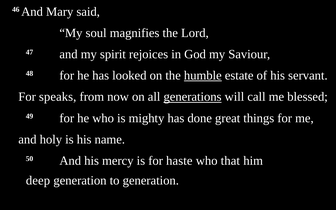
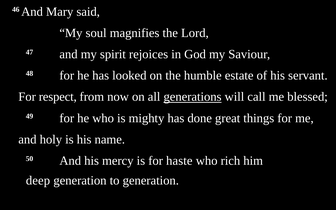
humble underline: present -> none (203, 76)
speaks: speaks -> respect (58, 97)
that: that -> rich (230, 161)
